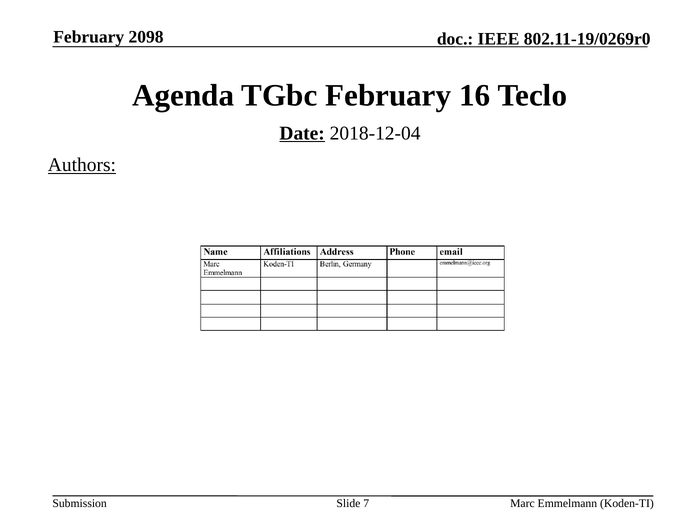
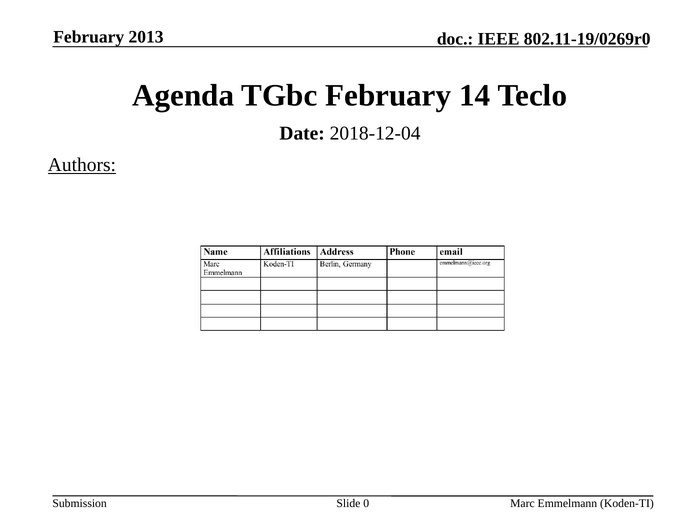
2098: 2098 -> 2013 (146, 37)
16: 16 -> 14 (475, 95)
Date underline: present -> none (302, 133)
7: 7 -> 0 (366, 504)
